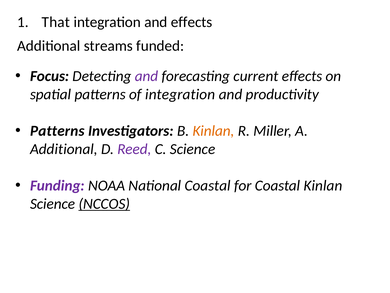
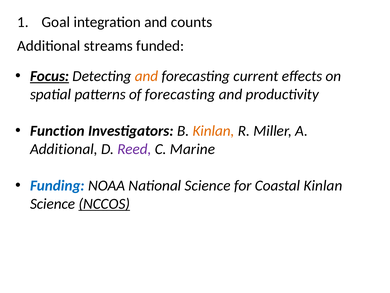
That: That -> Goal (56, 22)
and effects: effects -> counts (192, 22)
Focus underline: none -> present (50, 76)
and colour: purple -> orange (147, 76)
of integration: integration -> forecasting (180, 94)
Patterns: Patterns -> Function (57, 131)
C Science: Science -> Marine (193, 149)
Funding colour: purple -> blue (57, 185)
National Coastal: Coastal -> Science (208, 185)
